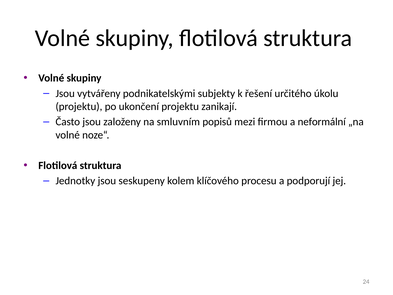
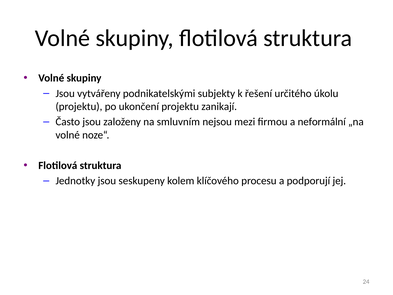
popisů: popisů -> nejsou (217, 122)
